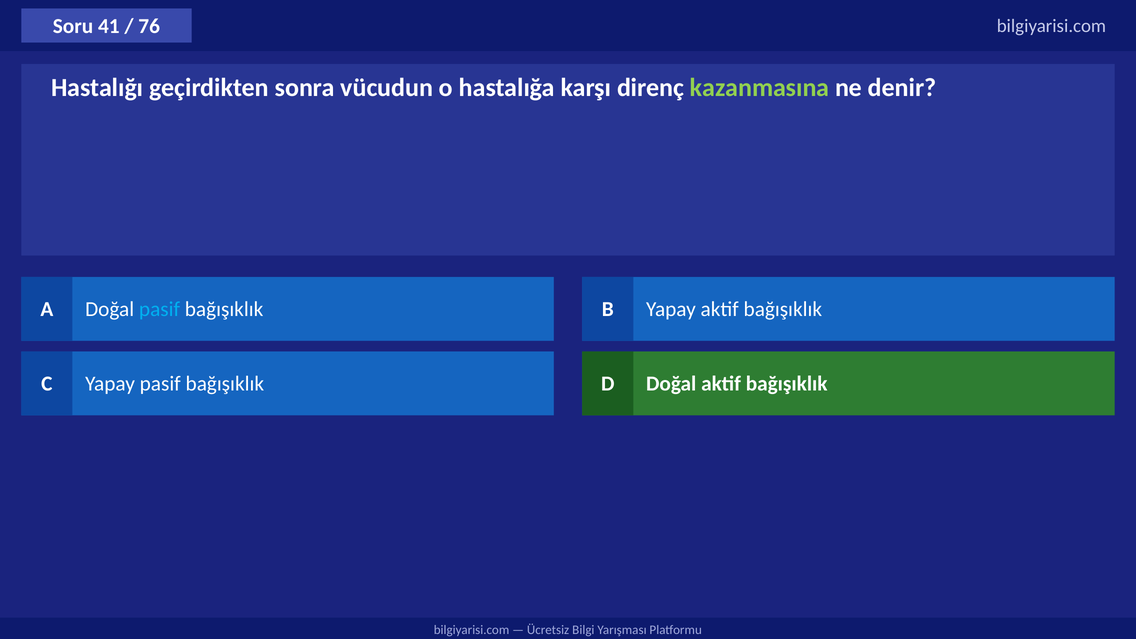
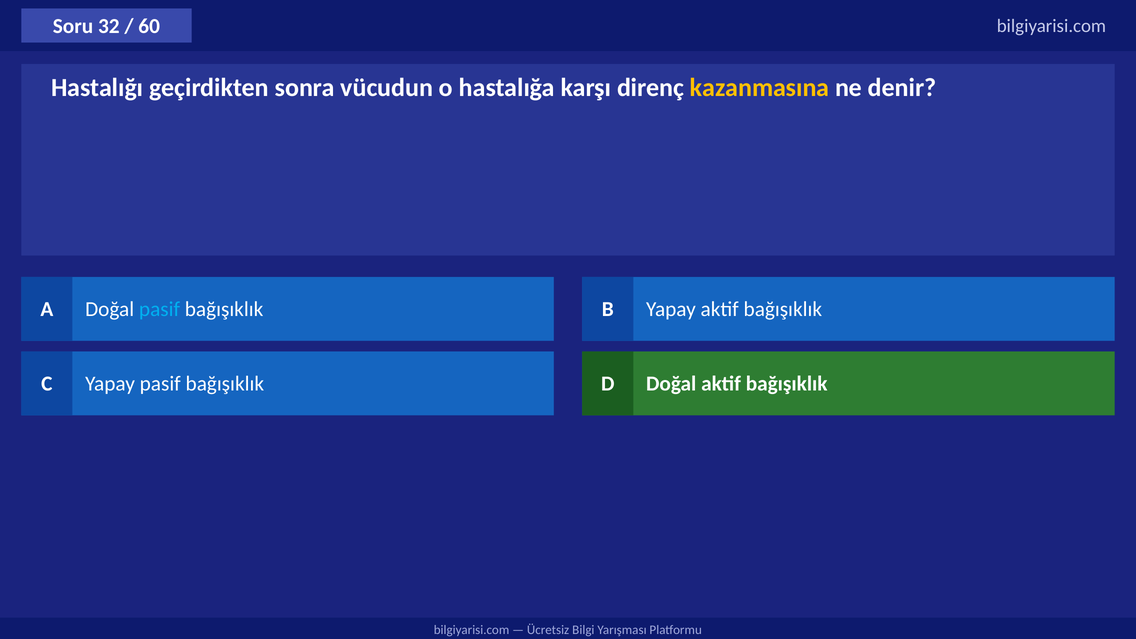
41: 41 -> 32 (109, 26)
76: 76 -> 60 (149, 26)
kazanmasına colour: light green -> yellow (760, 87)
